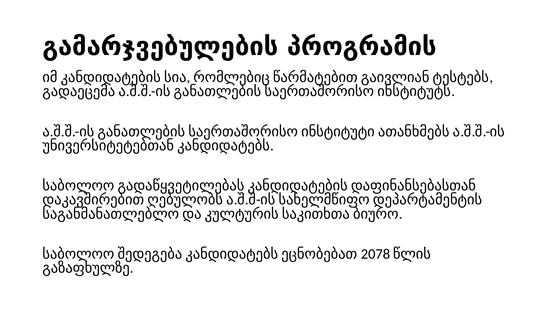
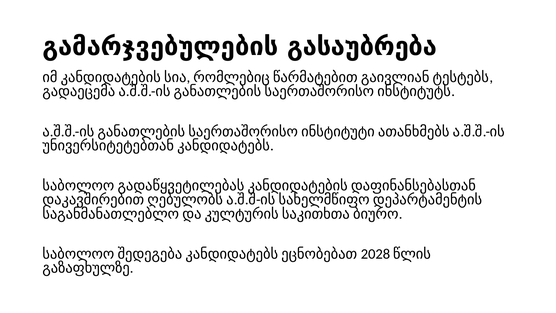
პროგრამის: პროგრამის -> გასაუბრება (362, 47)
2078: 2078 -> 2028 (375, 254)
